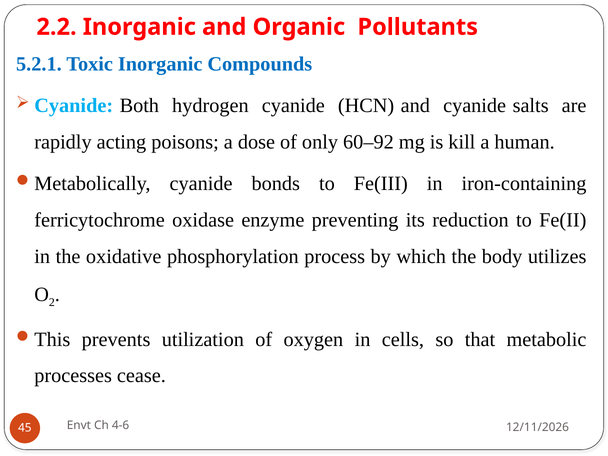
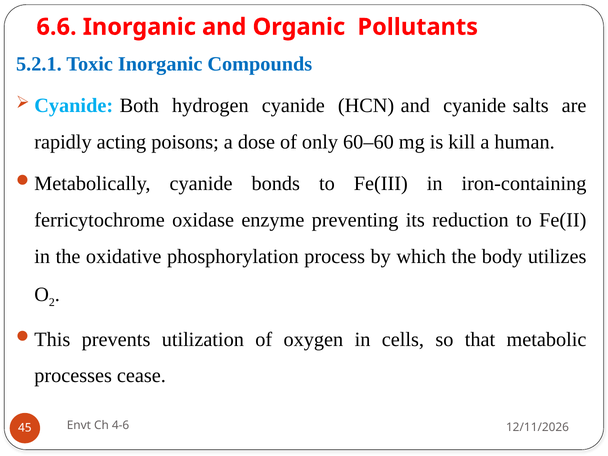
2.2: 2.2 -> 6.6 (57, 27)
60–92: 60–92 -> 60–60 (368, 142)
